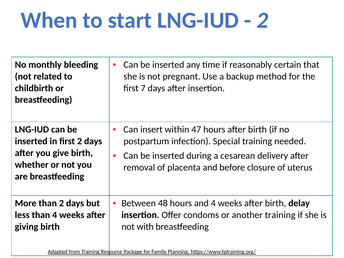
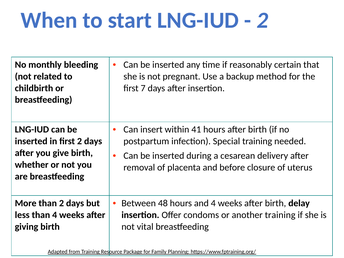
47: 47 -> 41 (196, 130)
with: with -> vital (145, 227)
